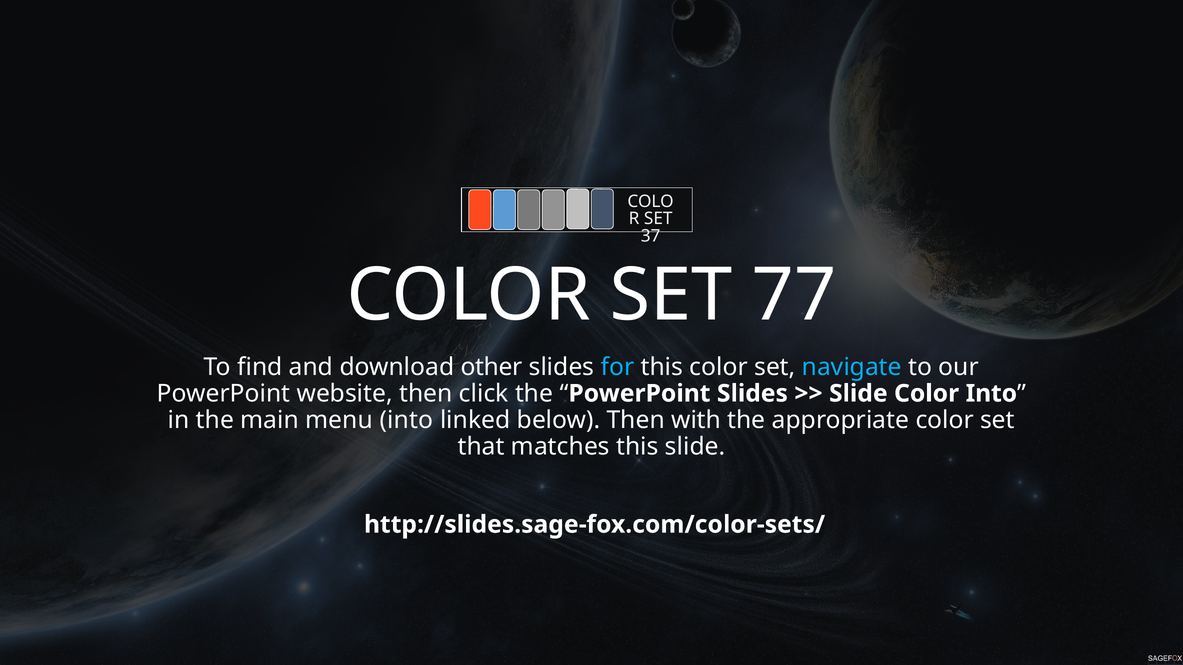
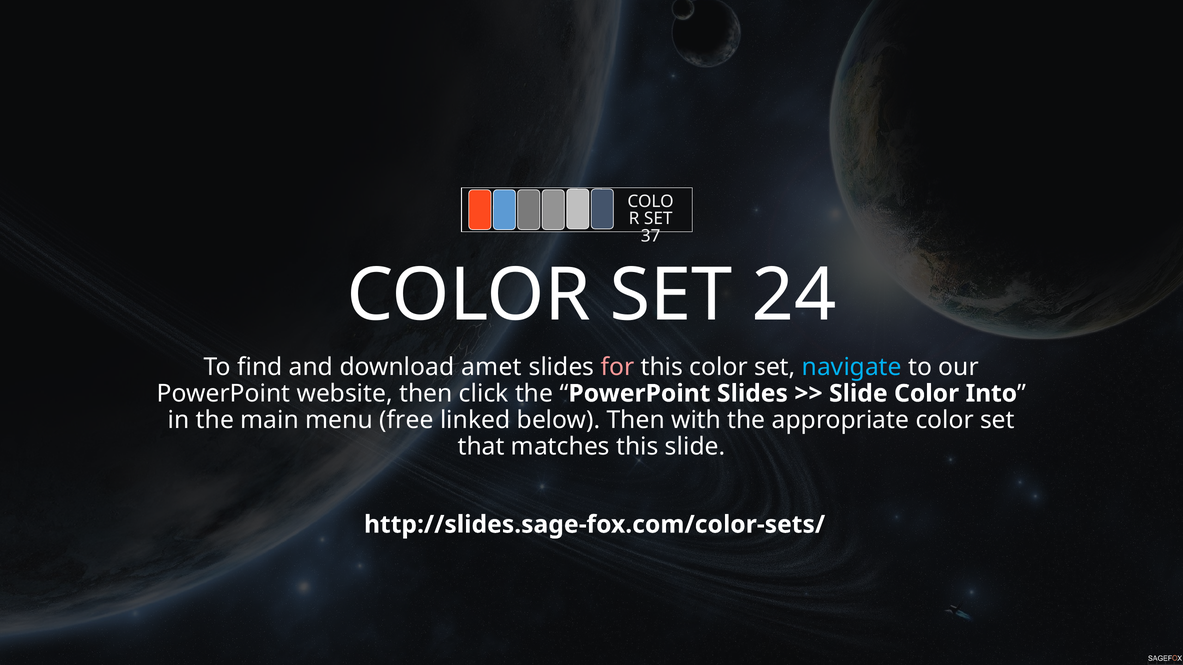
77: 77 -> 24 (794, 296)
other: other -> amet (491, 367)
for colour: light blue -> pink (617, 367)
menu into: into -> free (407, 420)
